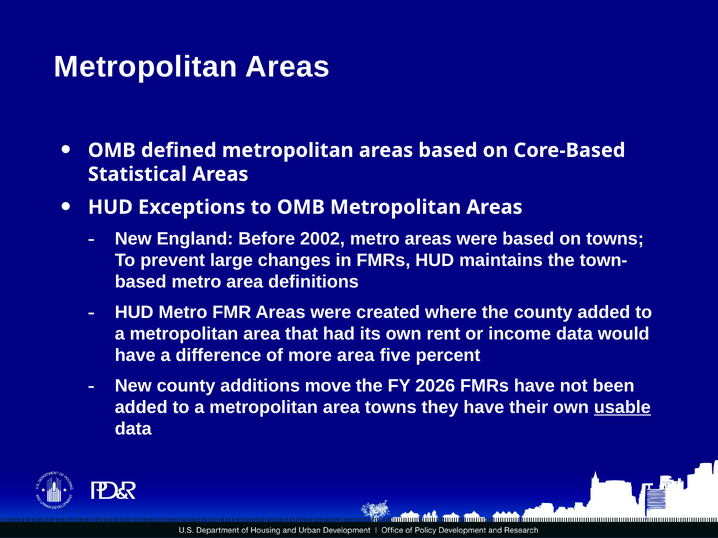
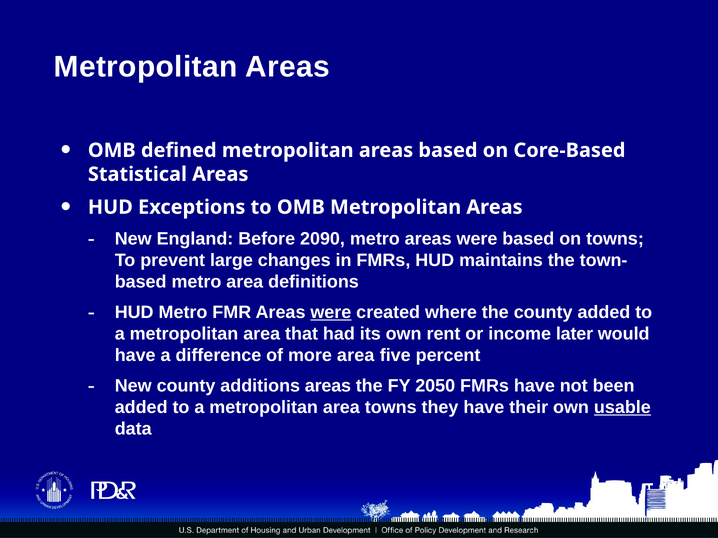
2002: 2002 -> 2090 (322, 239)
were underline: none -> present (331, 313)
income data: data -> later (575, 334)
additions move: move -> areas (328, 386)
2026: 2026 -> 2050 (435, 386)
